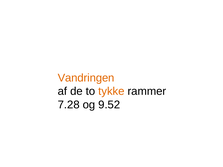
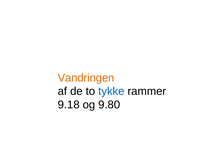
tykke colour: orange -> blue (111, 91)
7.28: 7.28 -> 9.18 (69, 105)
9.52: 9.52 -> 9.80 (109, 105)
